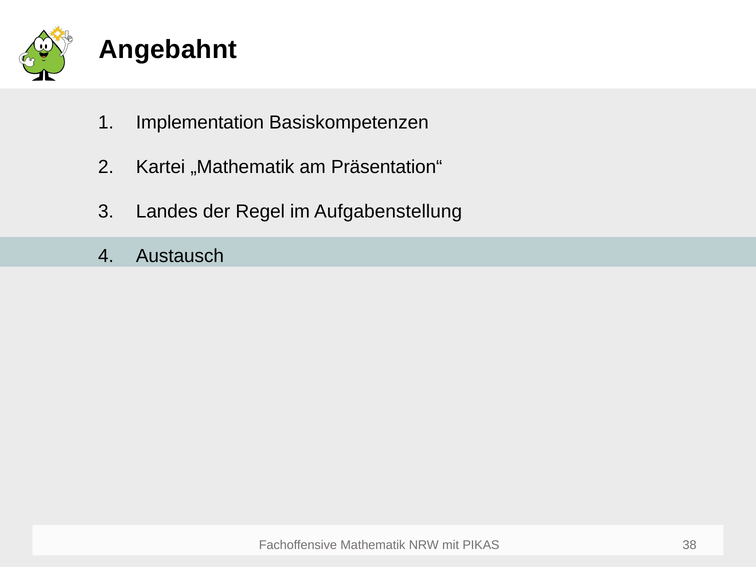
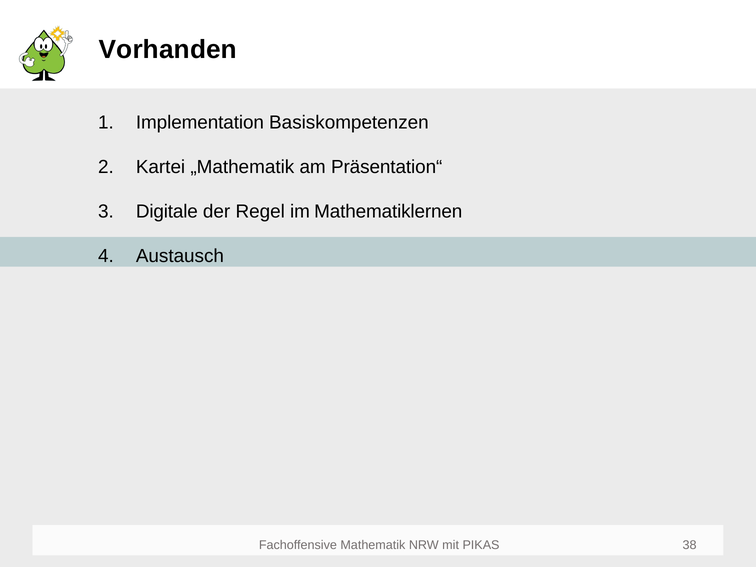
Angebahnt: Angebahnt -> Vorhanden (168, 49)
Landes: Landes -> Digitale (167, 212)
Aufgabenstellung: Aufgabenstellung -> Mathematiklernen (388, 212)
